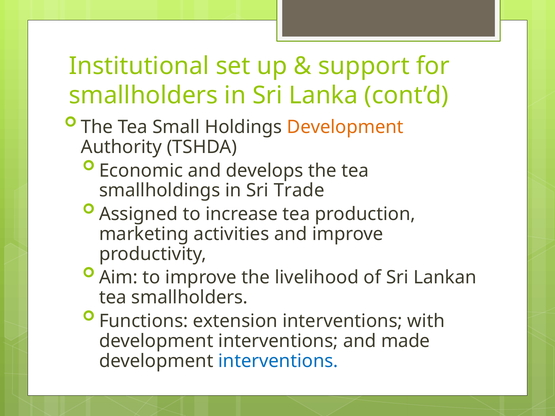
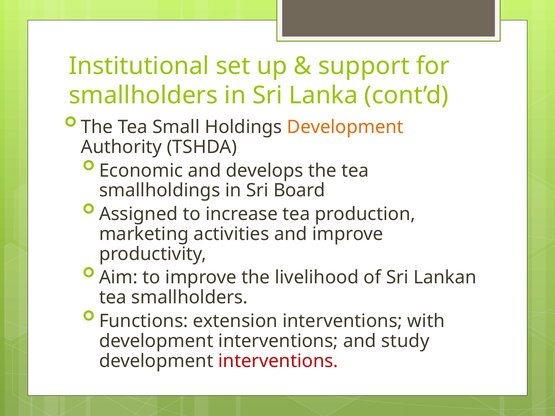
Trade: Trade -> Board (299, 191)
made: made -> study (405, 341)
interventions colour: blue -> red (278, 361)
